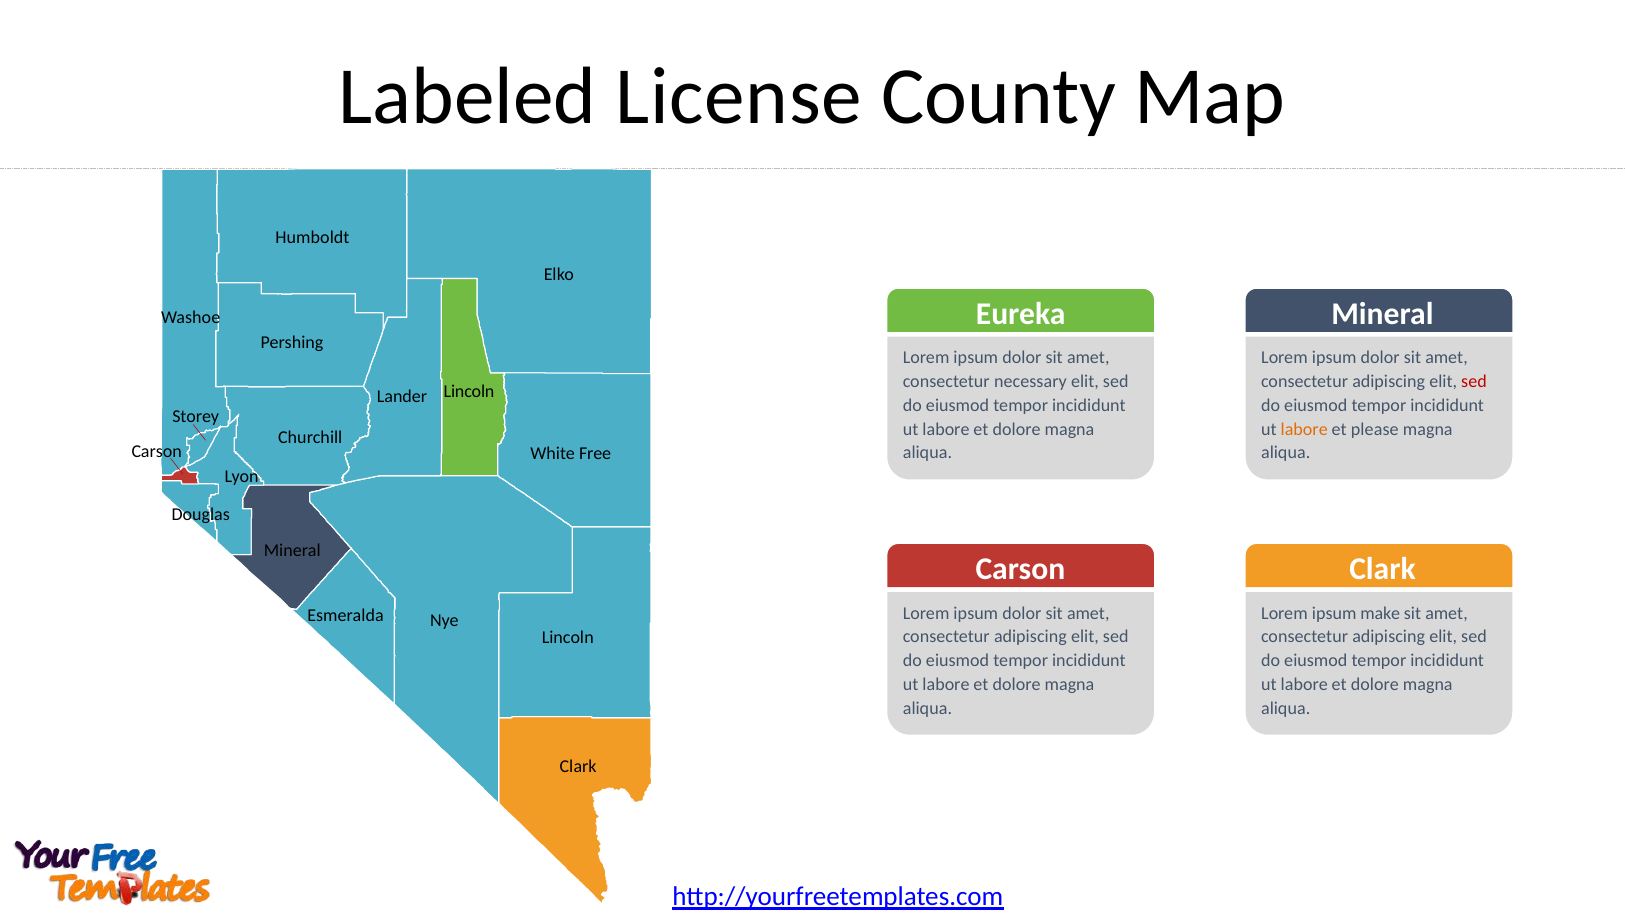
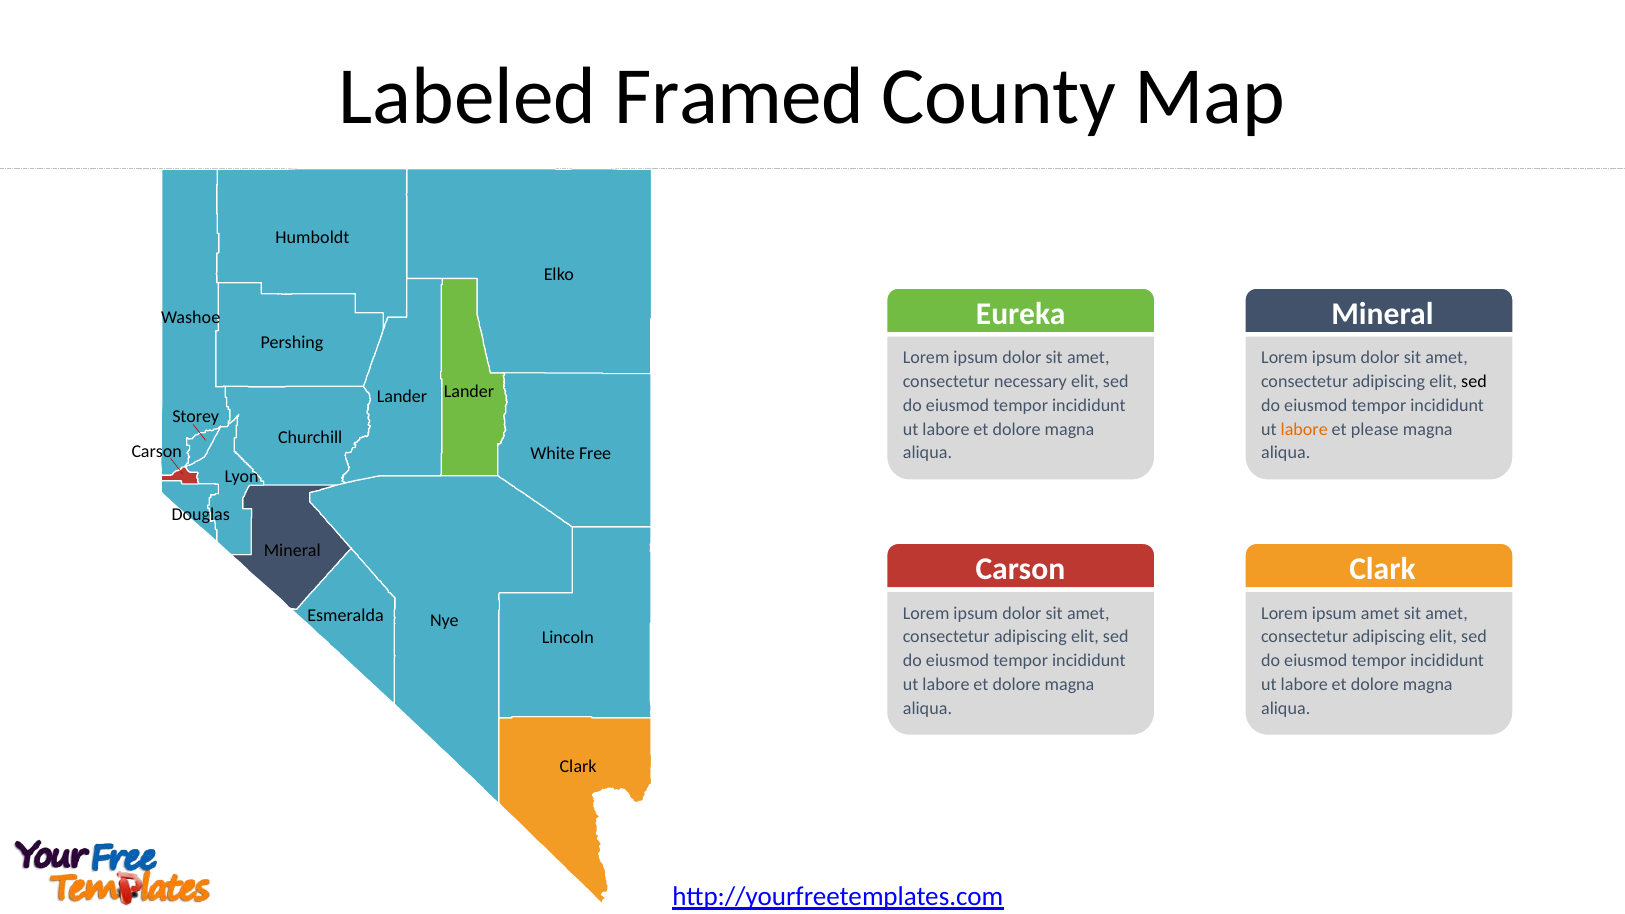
License: License -> Framed (739, 97)
sed colour: red -> black (1474, 382)
Lincoln: Lincoln -> Lander (469, 391)
ipsum make: make -> amet (1380, 613)
